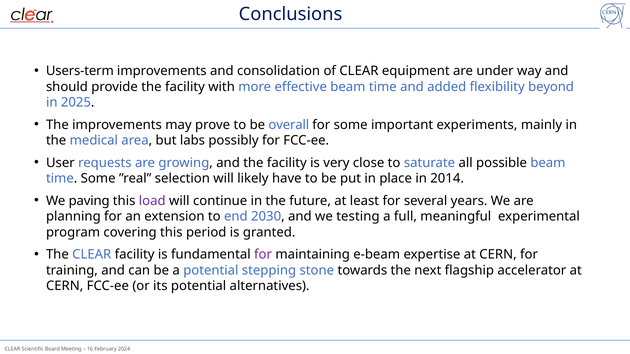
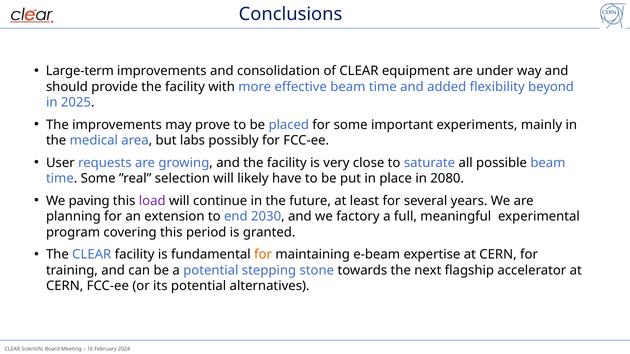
Users-term: Users-term -> Large-term (80, 71)
overall: overall -> placed (289, 125)
2014: 2014 -> 2080 (447, 179)
testing: testing -> factory (358, 217)
for colour: purple -> orange (263, 255)
